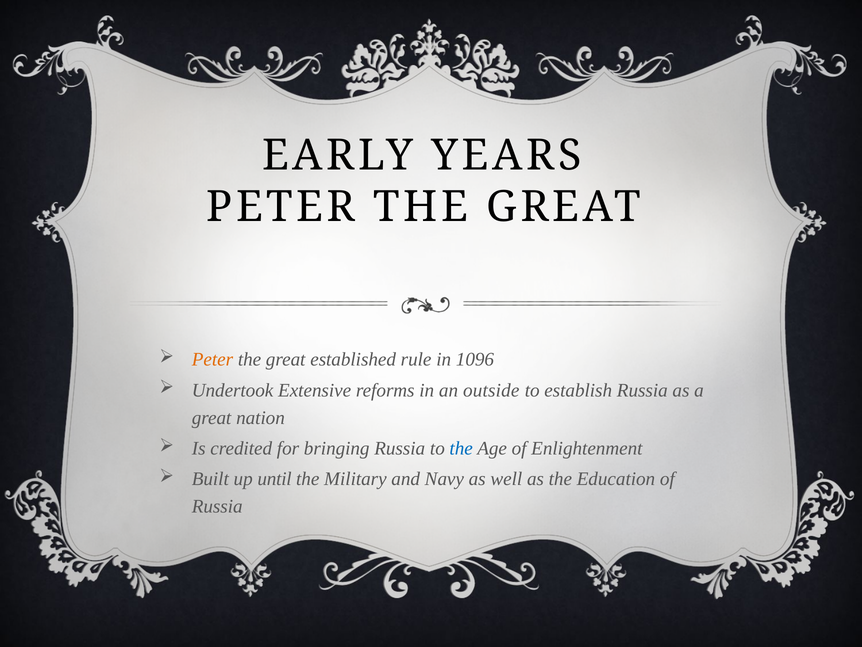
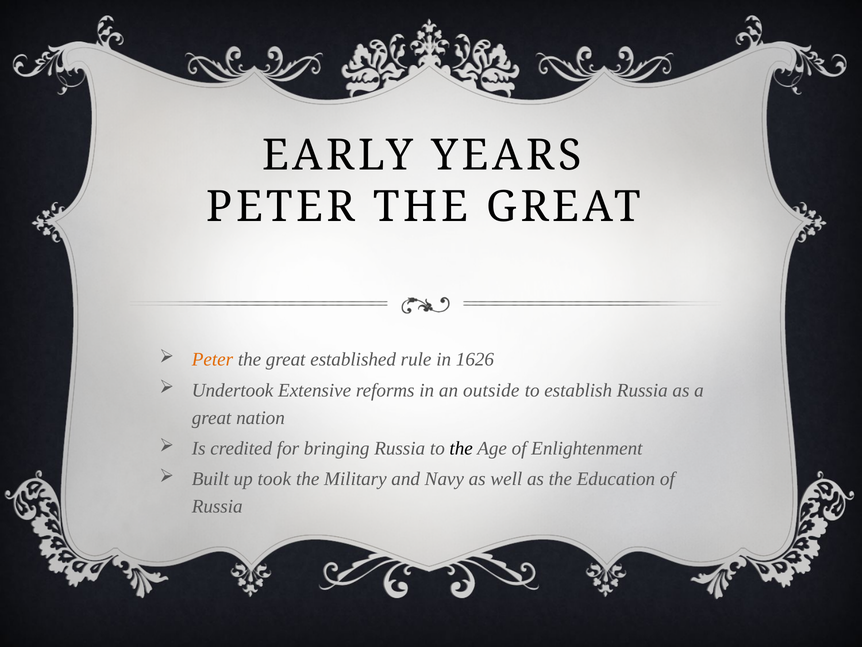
1096: 1096 -> 1626 (475, 359)
the colour: blue -> black (461, 448)
until: until -> took (274, 479)
